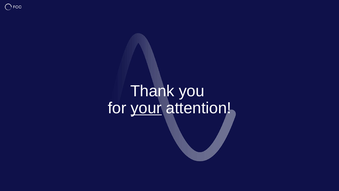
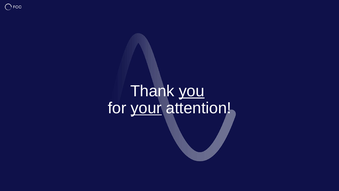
you underline: none -> present (192, 91)
